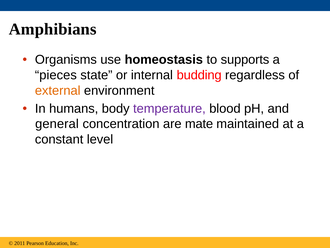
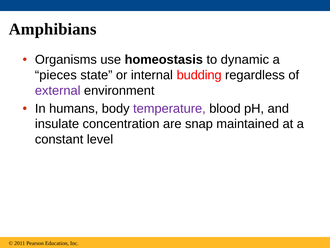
supports: supports -> dynamic (245, 60)
external colour: orange -> purple (58, 90)
general: general -> insulate (57, 124)
mate: mate -> snap (199, 124)
